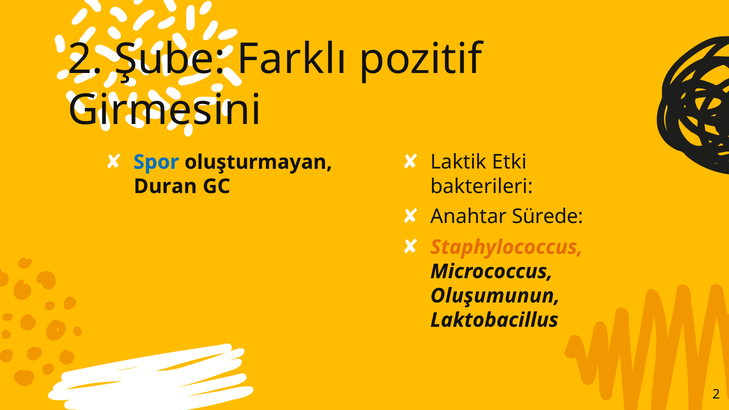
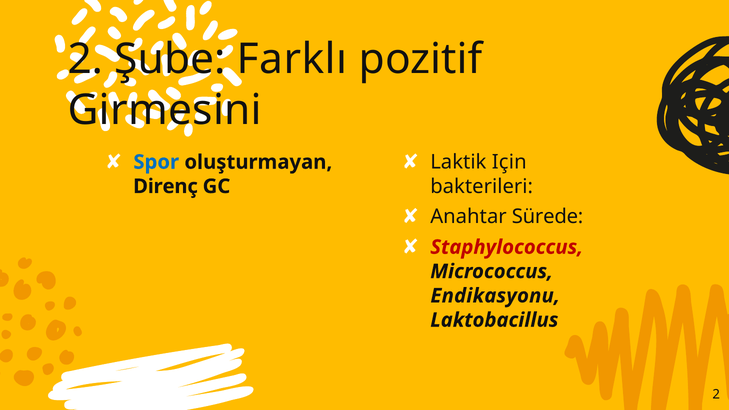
Etki: Etki -> Için (509, 162)
Duran: Duran -> Direnç (165, 186)
Staphylococcus colour: orange -> red (507, 247)
Oluşumunun: Oluşumunun -> Endikasyonu (495, 296)
